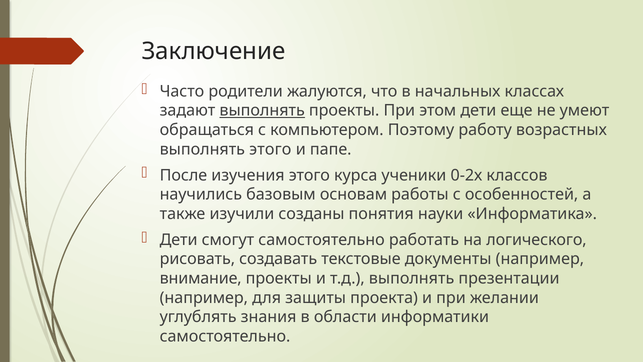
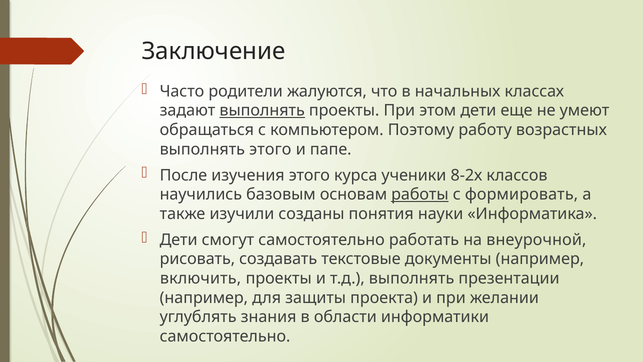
0-2х: 0-2х -> 8-2х (466, 175)
работы underline: none -> present (420, 194)
особенностей: особенностей -> формировать (522, 194)
логического: логического -> внеурочной (536, 240)
внимание: внимание -> включить (201, 278)
